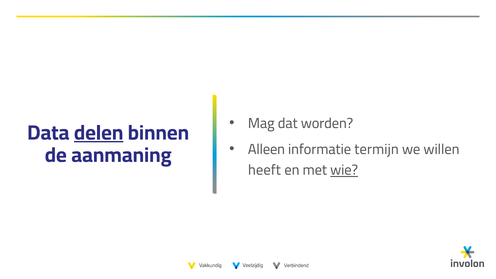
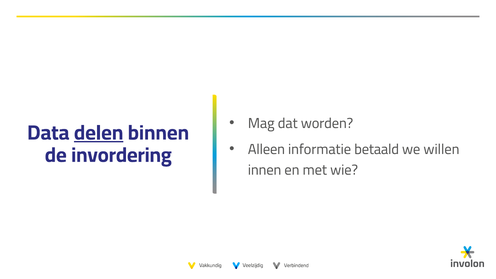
termijn: termijn -> betaald (377, 149)
aanmaning: aanmaning -> invordering (122, 155)
heeft: heeft -> innen (265, 170)
wie underline: present -> none (344, 170)
